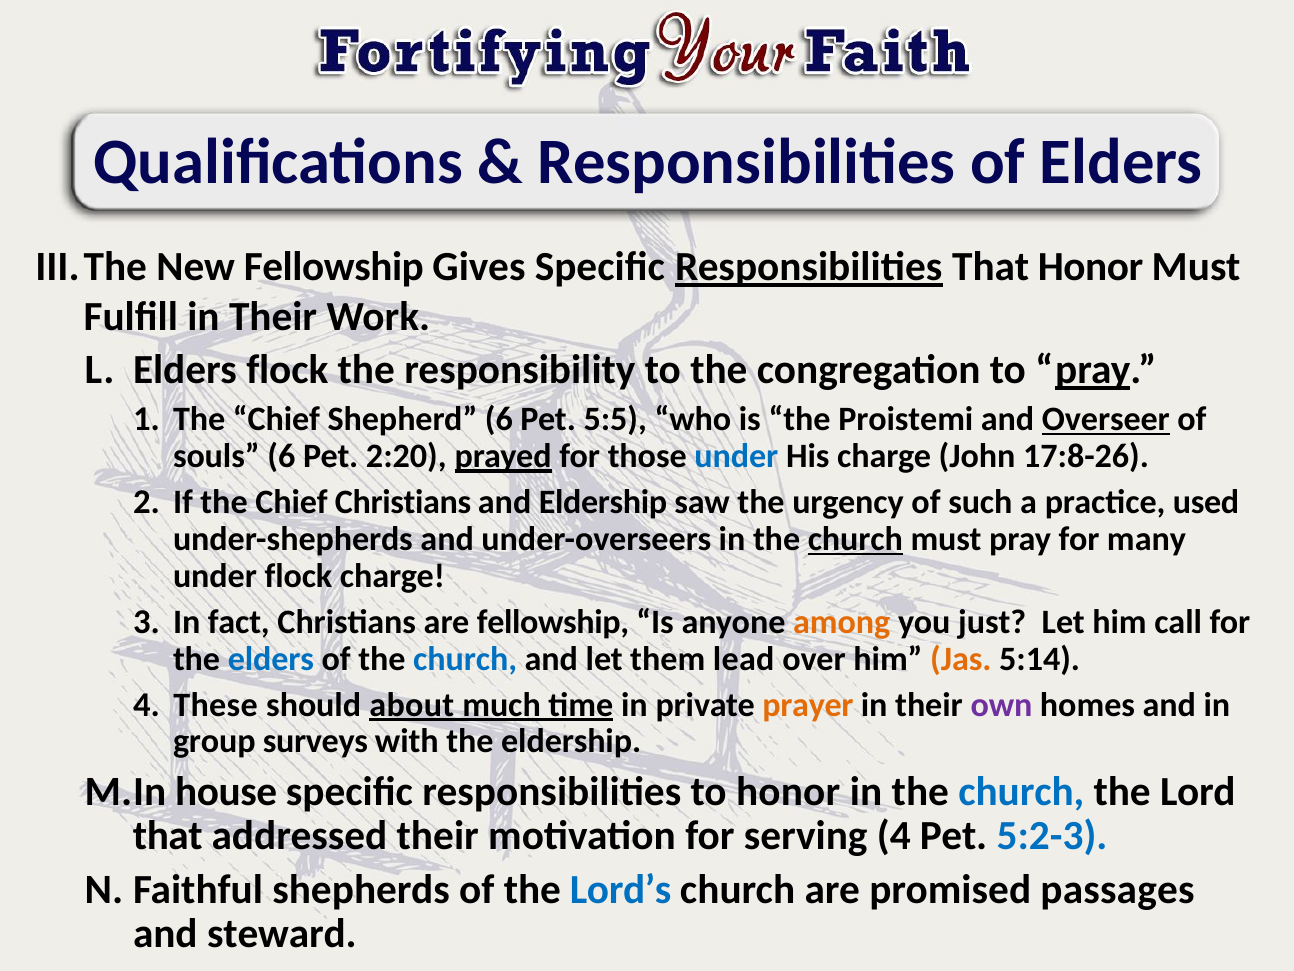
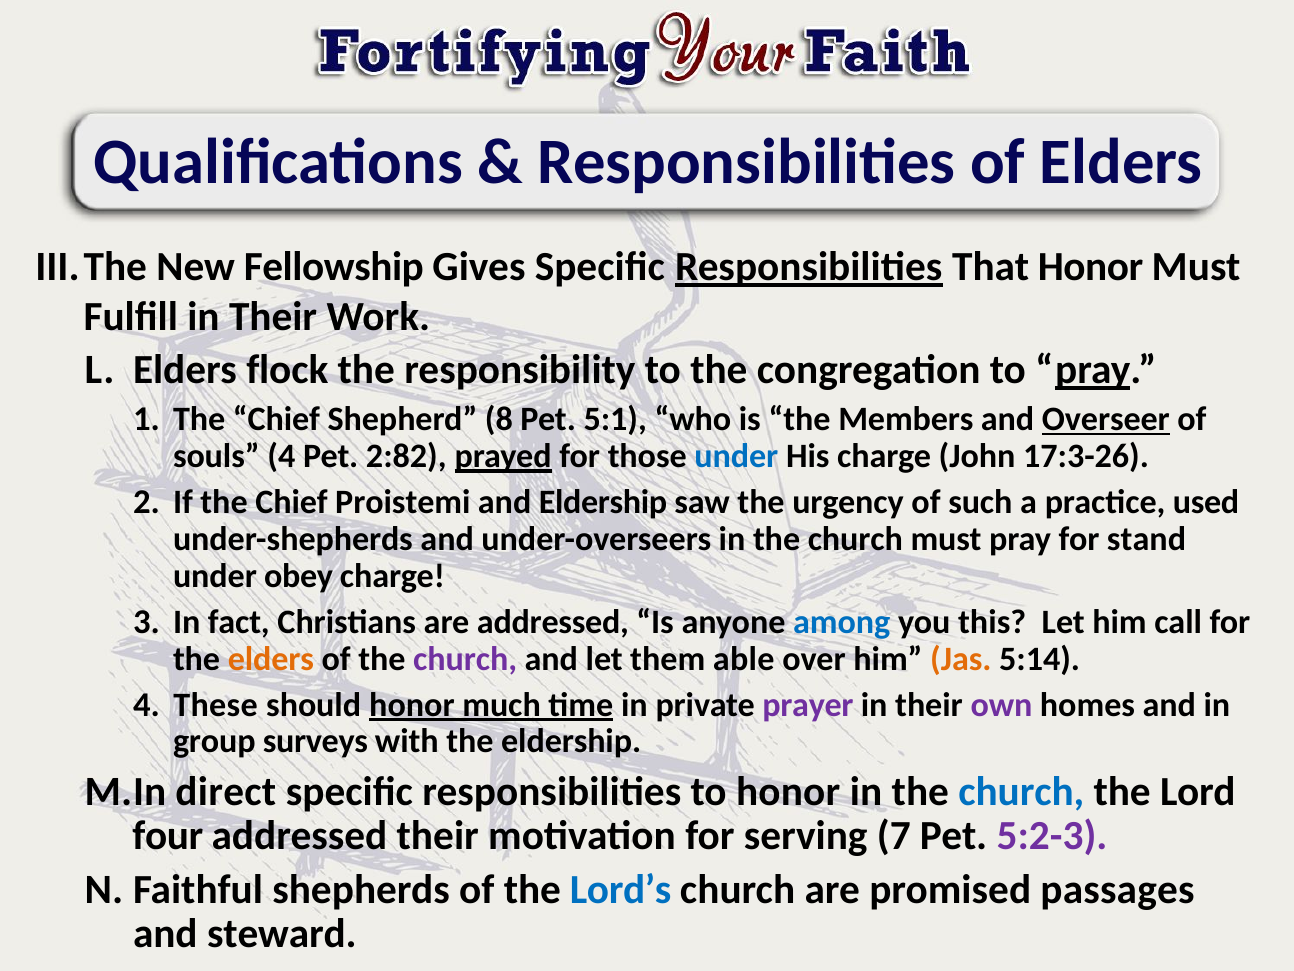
Shepherd 6: 6 -> 8 (499, 419)
5:5: 5:5 -> 5:1 (615, 419)
Proistemi: Proistemi -> Members (906, 419)
souls 6: 6 -> 4 (281, 456)
2:20: 2:20 -> 2:82 (406, 456)
17:8-26: 17:8-26 -> 17:3-26 (1086, 456)
Chief Christians: Christians -> Proistemi (403, 502)
church underline: present -> none (855, 539)
many: many -> stand (1147, 539)
under flock: flock -> obey (299, 576)
are fellowship: fellowship -> addressed (553, 622)
among colour: orange -> blue (842, 622)
just: just -> this (992, 622)
elders colour: blue -> orange (271, 659)
church colour: blue -> purple (465, 659)
lead: lead -> able (744, 659)
should about: about -> honor (412, 704)
prayer colour: orange -> purple (808, 704)
house: house -> direct (226, 791)
that: that -> four (168, 836)
serving 4: 4 -> 7 (894, 836)
5:2-3 colour: blue -> purple (1052, 836)
